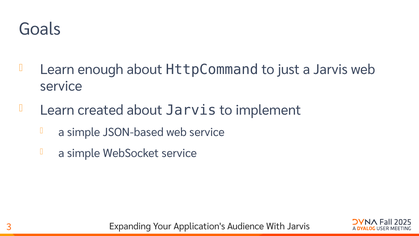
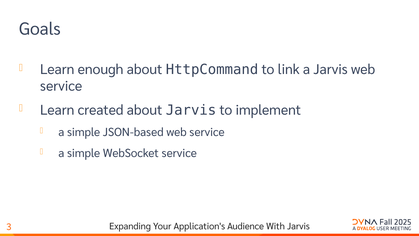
just: just -> link (289, 69)
